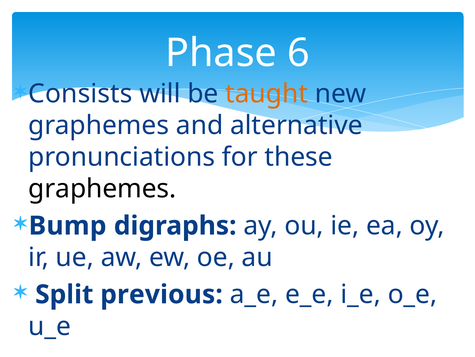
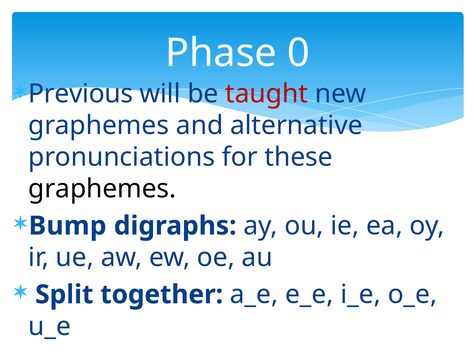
6: 6 -> 0 (299, 53)
Consists: Consists -> Previous (81, 93)
taught colour: orange -> red (267, 93)
previous: previous -> together (162, 294)
